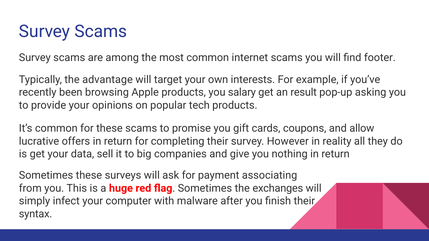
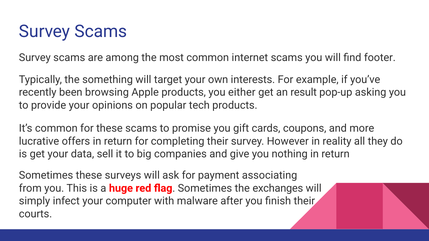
advantage: advantage -> something (108, 80)
salary: salary -> either (242, 93)
allow: allow -> more (362, 129)
syntax: syntax -> courts (35, 214)
